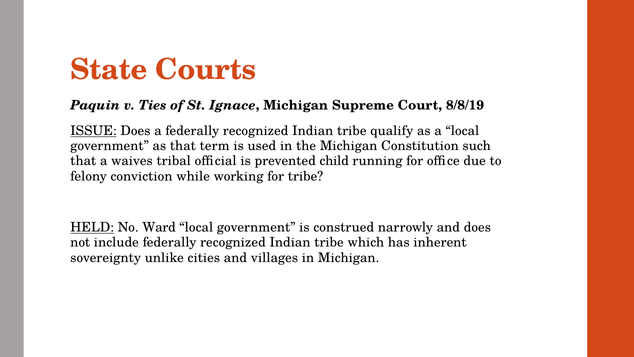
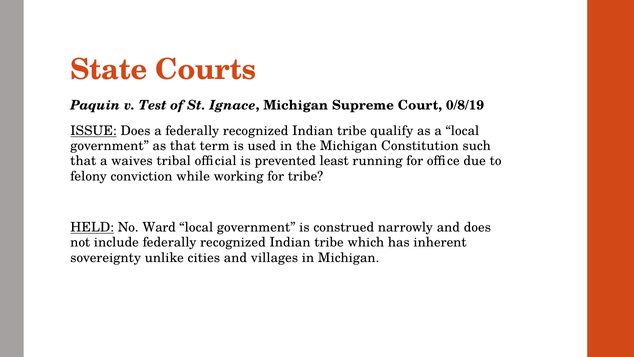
Ties: Ties -> Test (153, 105)
8/8/19: 8/8/19 -> 0/8/19 (465, 105)
child: child -> least (334, 161)
